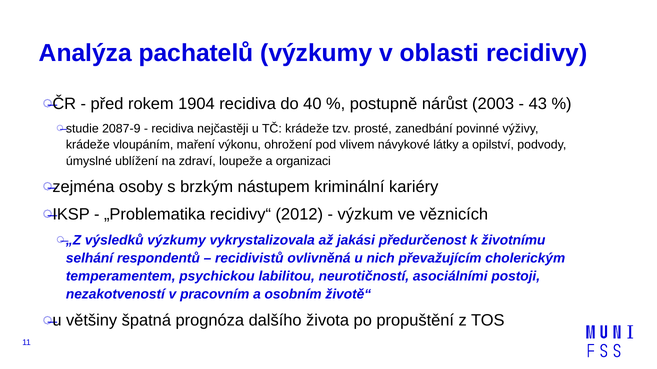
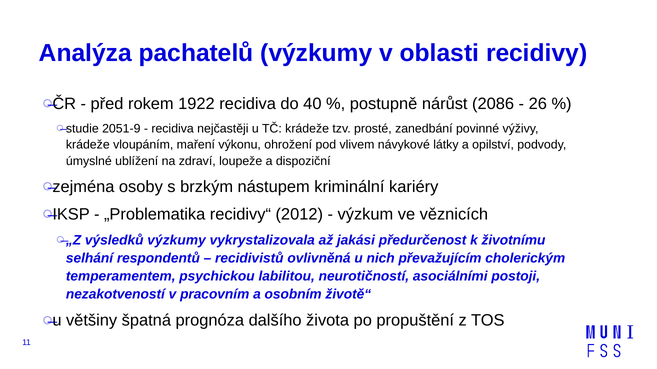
1904: 1904 -> 1922 (196, 104)
2003: 2003 -> 2086 (493, 104)
43: 43 -> 26 (538, 104)
2087-9: 2087-9 -> 2051-9 (121, 129)
organizaci: organizaci -> dispoziční (303, 161)
